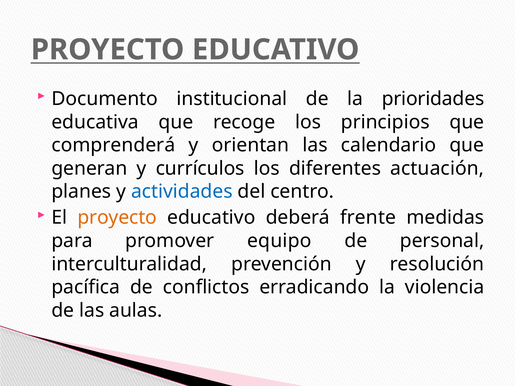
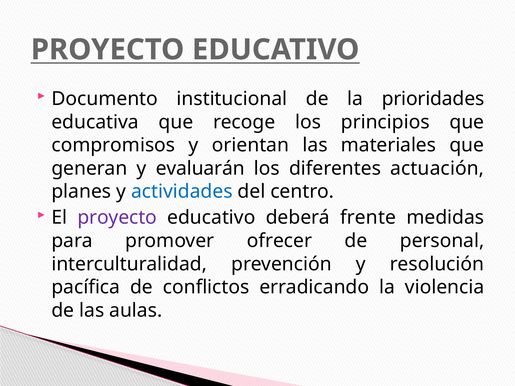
comprenderá: comprenderá -> compromisos (113, 145)
calendario: calendario -> materiales (389, 145)
currículos: currículos -> evaluarán (200, 169)
proyecto colour: orange -> purple (117, 218)
equipo: equipo -> ofrecer (279, 241)
